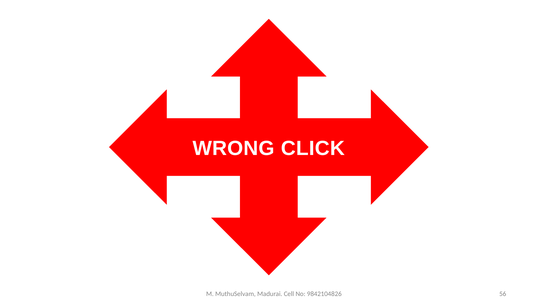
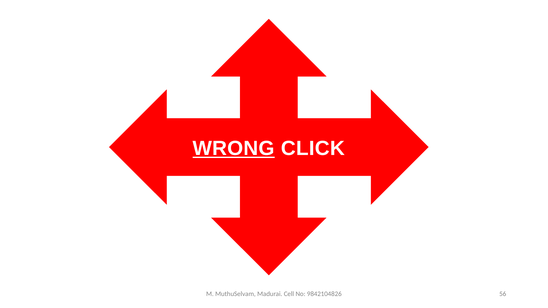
WRONG underline: none -> present (233, 149)
